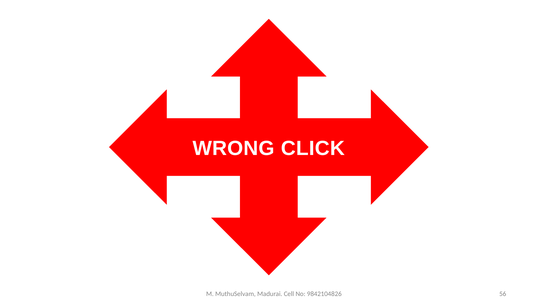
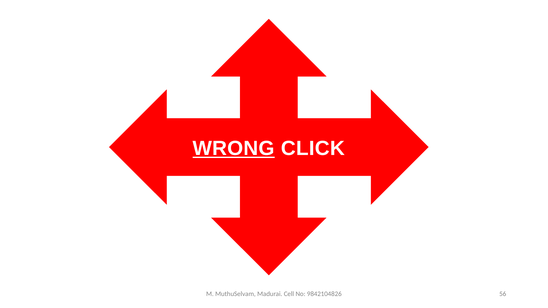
WRONG underline: none -> present (233, 149)
